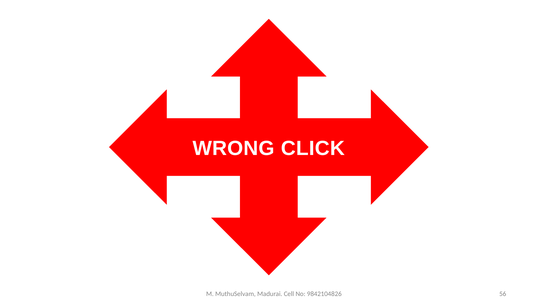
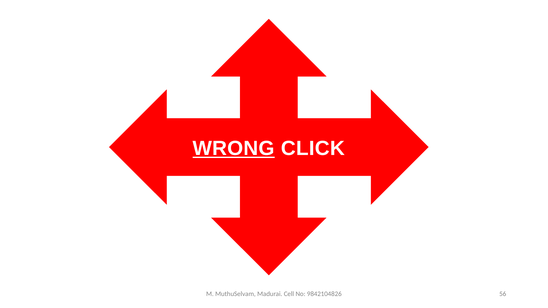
WRONG underline: none -> present (233, 149)
